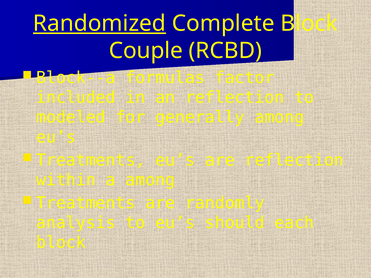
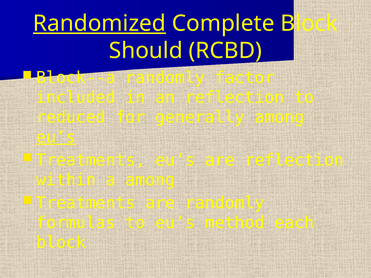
Couple: Couple -> Should (146, 51)
Block--a formulas: formulas -> randomly (165, 78)
modeled: modeled -> reduced (71, 117)
eu’s underline: none -> present (56, 137)
analysis: analysis -> formulas (76, 223)
should: should -> method (235, 223)
